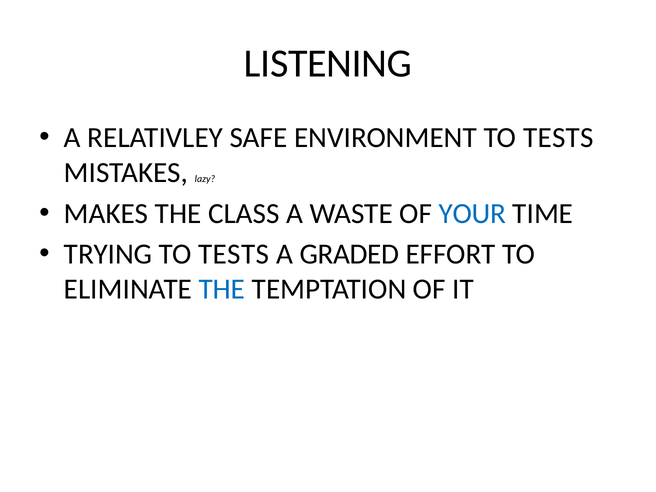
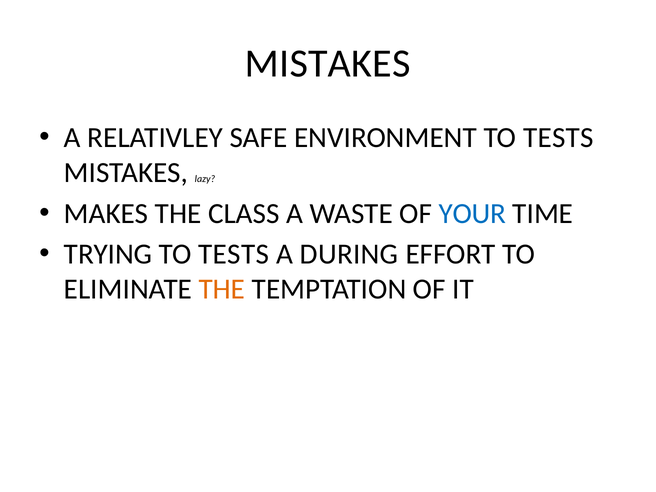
LISTENING: LISTENING -> MISTAKES (328, 64)
GRADED: GRADED -> DURING (349, 254)
THE colour: blue -> orange (222, 289)
